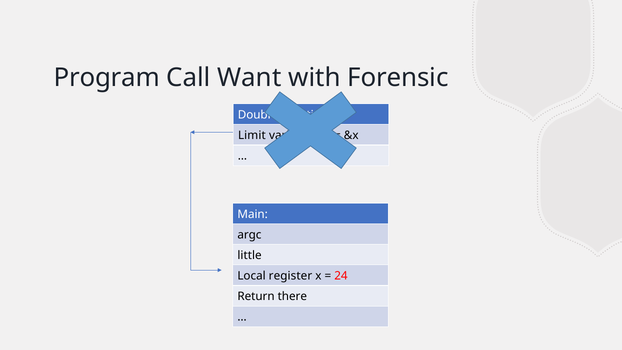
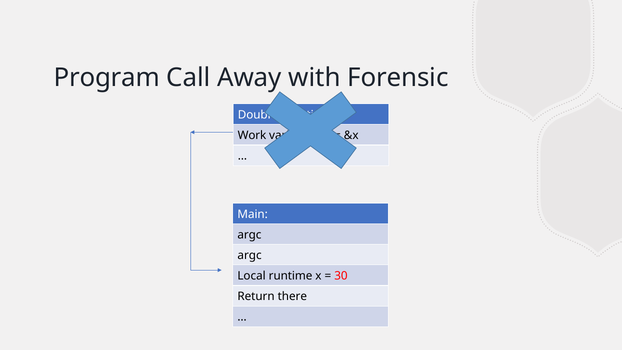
Want: Want -> Away (249, 78)
Limit: Limit -> Work (252, 135)
little: little -> argc (250, 255)
register: register -> runtime (291, 276)
24: 24 -> 30 (341, 276)
